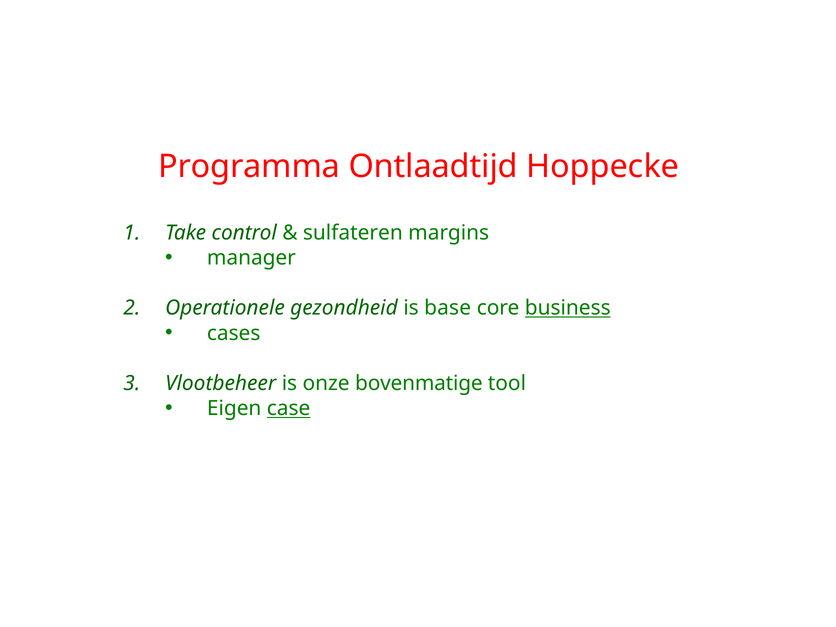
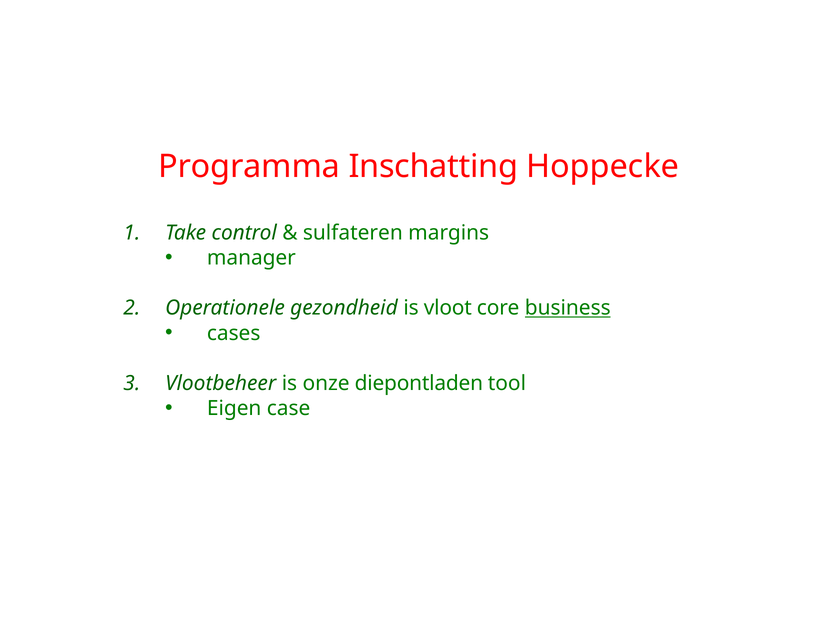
Ontlaadtijd: Ontlaadtijd -> Inschatting (433, 166)
base: base -> vloot (448, 308)
bovenmatige: bovenmatige -> diepontladen (419, 383)
case underline: present -> none (289, 408)
